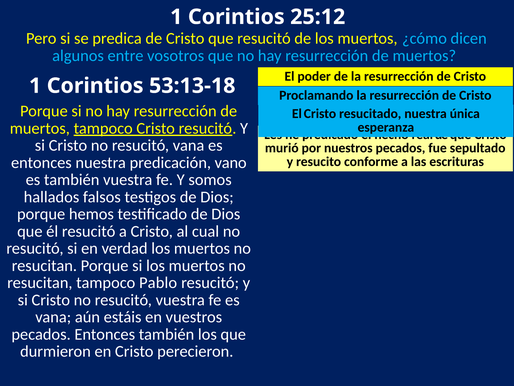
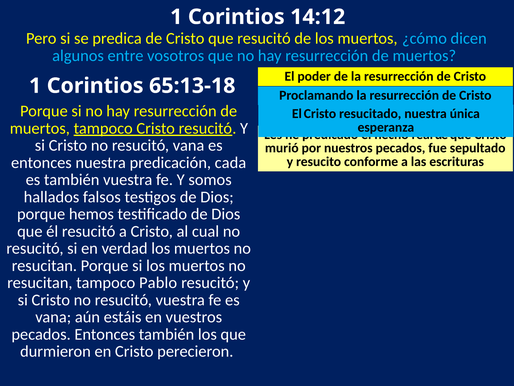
25:12: 25:12 -> 14:12 (318, 17)
53:13-18: 53:13-18 -> 65:13-18 (192, 86)
vano: vano -> cada (230, 162)
